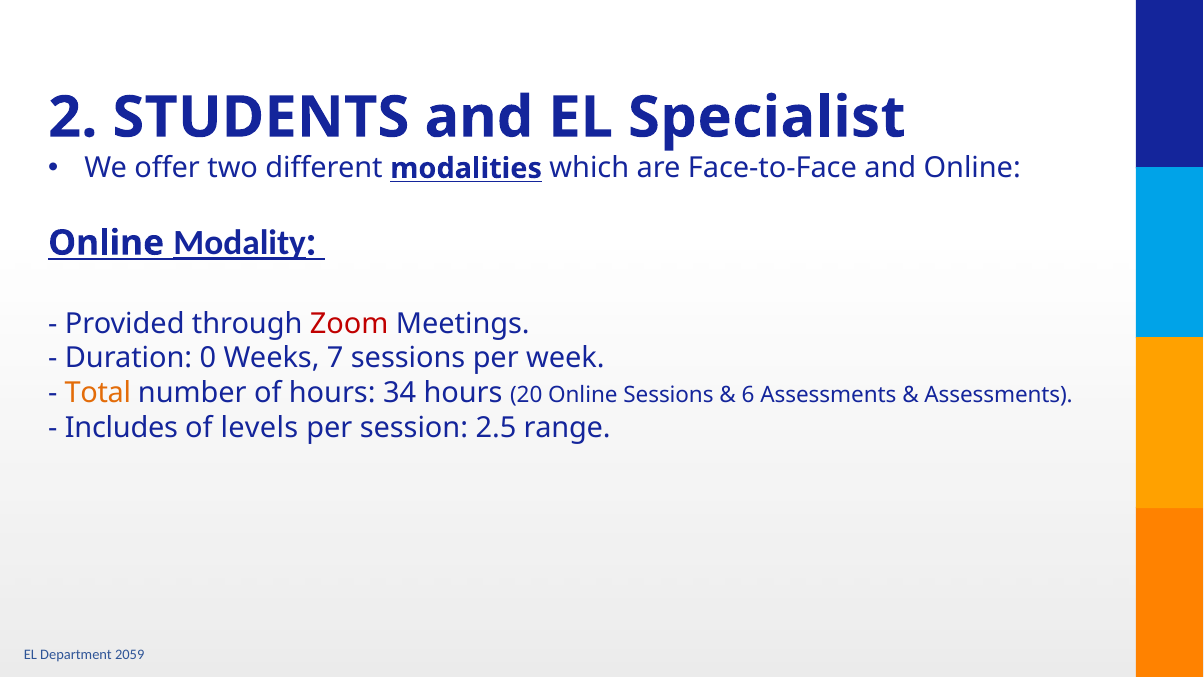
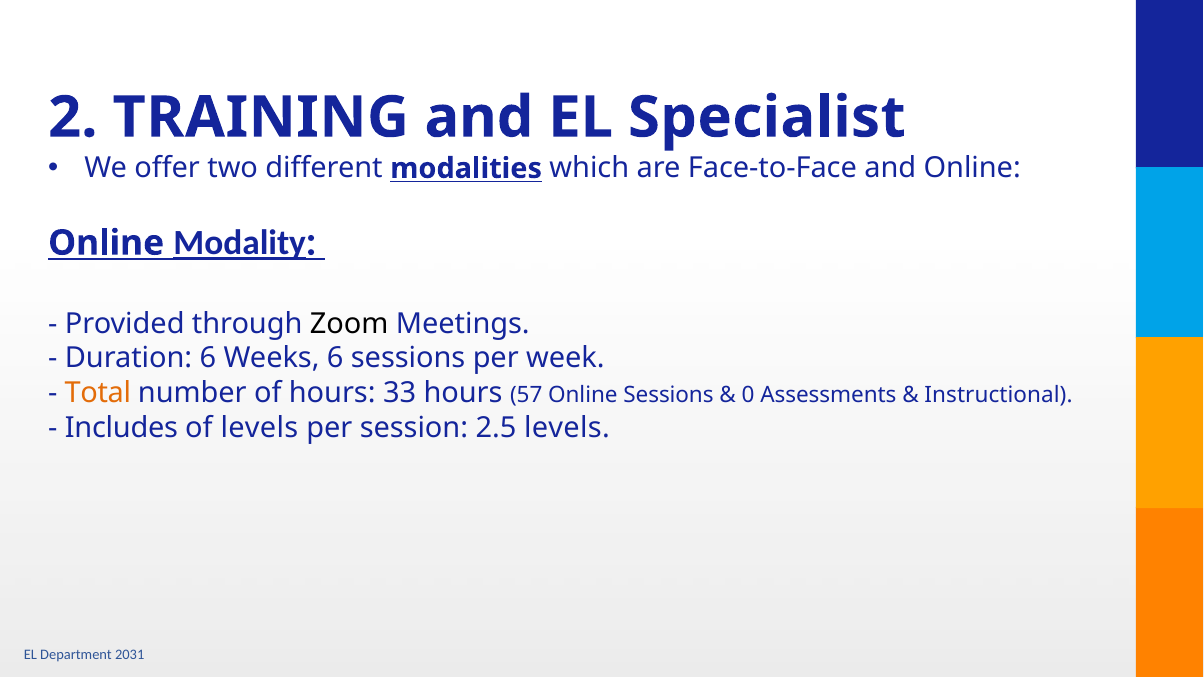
STUDENTS: STUDENTS -> TRAINING (261, 118)
Zoom colour: red -> black (349, 324)
Duration 0: 0 -> 6 (208, 358)
Weeks 7: 7 -> 6 (335, 358)
34: 34 -> 33 (400, 393)
20: 20 -> 57 (526, 395)
6: 6 -> 0 (748, 395)
Assessments: Assessments -> Instructional (999, 395)
2.5 range: range -> levels (567, 428)
2059: 2059 -> 2031 (130, 655)
